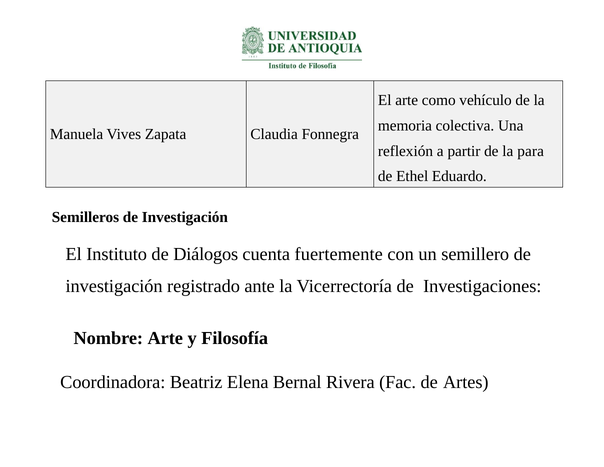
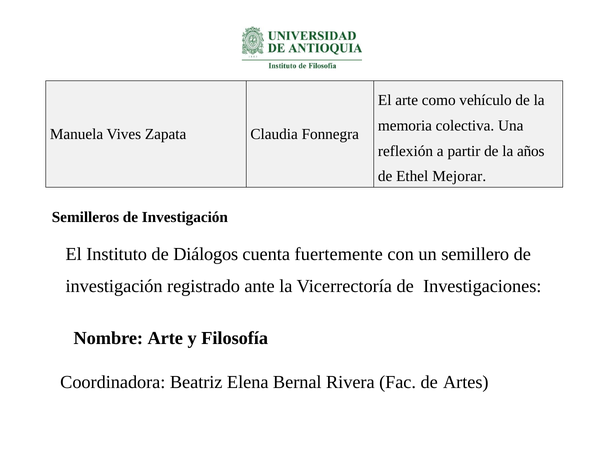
para: para -> años (531, 151)
Eduardo: Eduardo -> Mejorar (459, 176)
